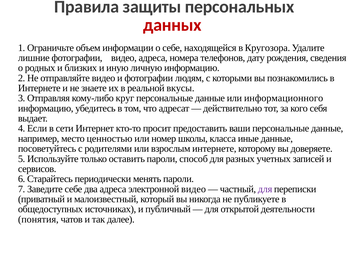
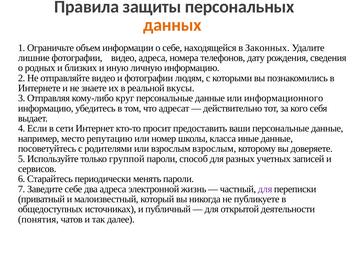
данных colour: red -> orange (172, 25)
Кругозора: Кругозора -> Законных (267, 48)
ценностью: ценностью -> репутацию (110, 139)
взрослым интернете: интернете -> взрослым (214, 149)
оставить: оставить -> группой (127, 159)
электронной видео: видео -> жизнь (194, 189)
